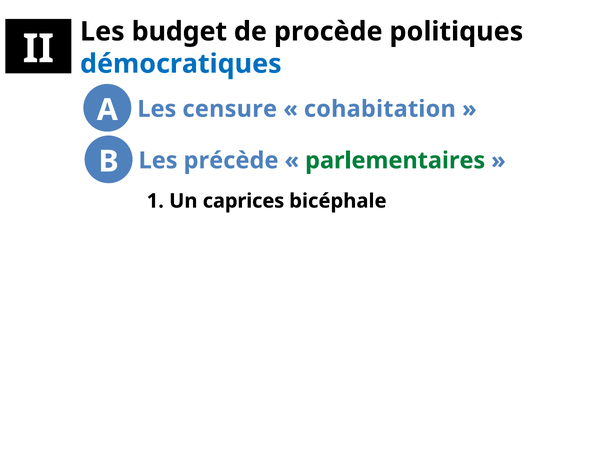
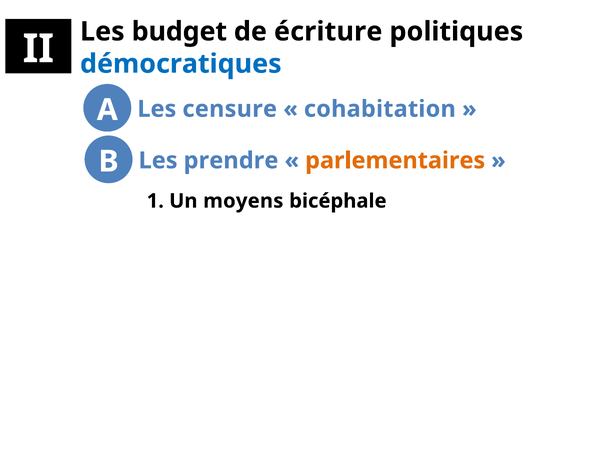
procède: procède -> écriture (328, 32)
précède: précède -> prendre (231, 161)
parlementaires colour: green -> orange (395, 161)
caprices: caprices -> moyens (243, 201)
